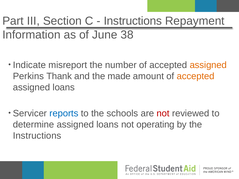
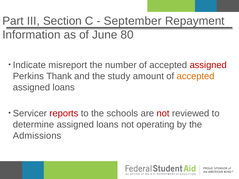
Instructions: Instructions -> September (133, 21)
38: 38 -> 80 (127, 35)
assigned colour: orange -> red (208, 65)
made: made -> study (119, 76)
reports colour: blue -> red (64, 114)
Instructions: Instructions -> Admissions (37, 136)
